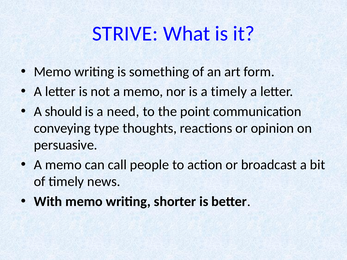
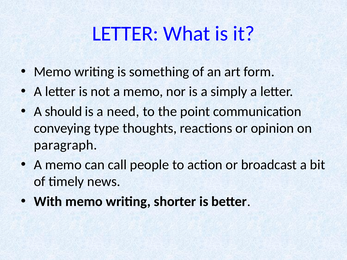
STRIVE: STRIVE -> LETTER (125, 34)
a timely: timely -> simply (229, 92)
persuasive: persuasive -> paragraph (66, 145)
